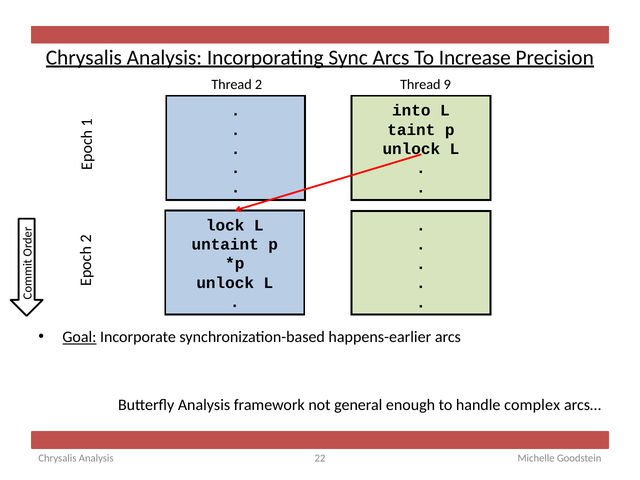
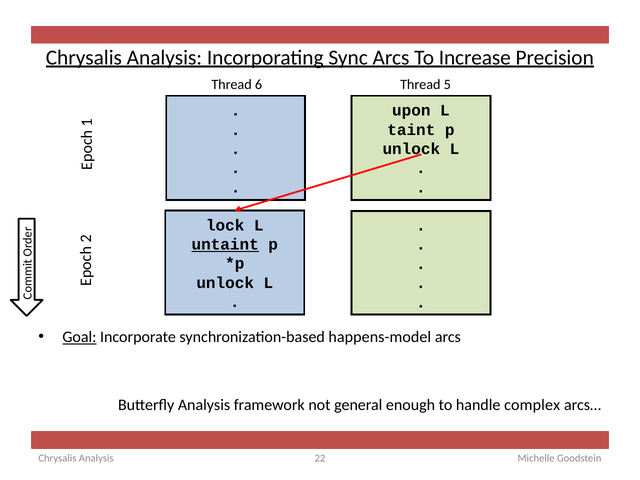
Thread 2: 2 -> 6 (259, 85)
9: 9 -> 5 (447, 85)
into: into -> upon (411, 111)
untaint underline: none -> present (225, 244)
happens-earlier: happens-earlier -> happens-model (380, 337)
